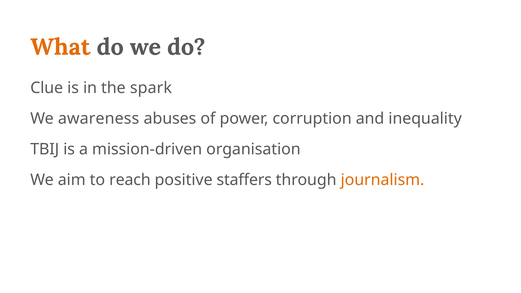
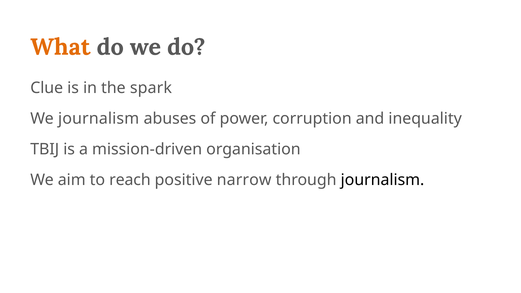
We awareness: awareness -> journalism (99, 119)
staffers: staffers -> narrow (244, 180)
journalism colour: orange -> black (382, 180)
